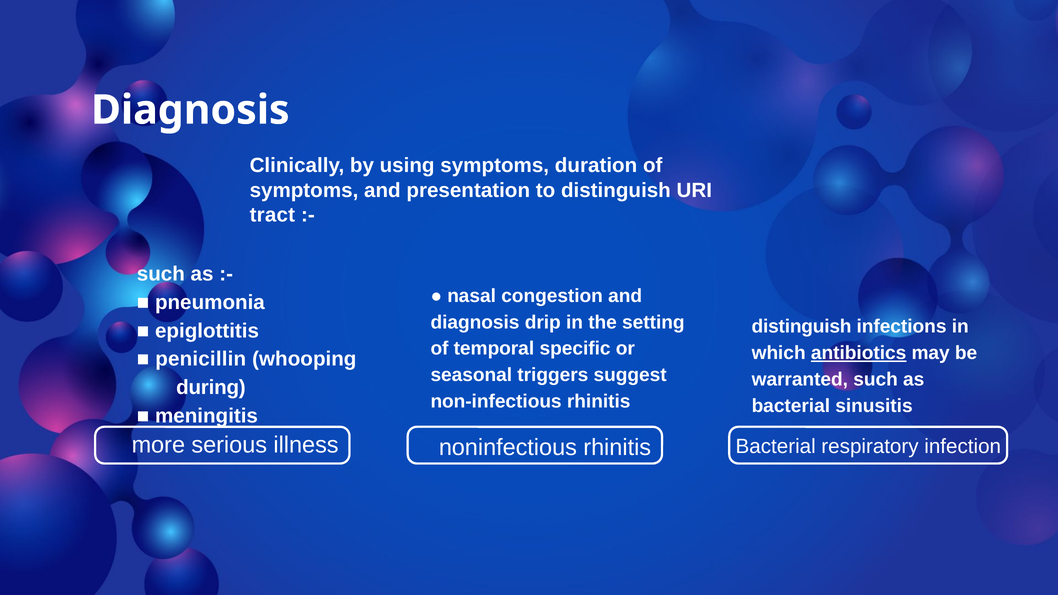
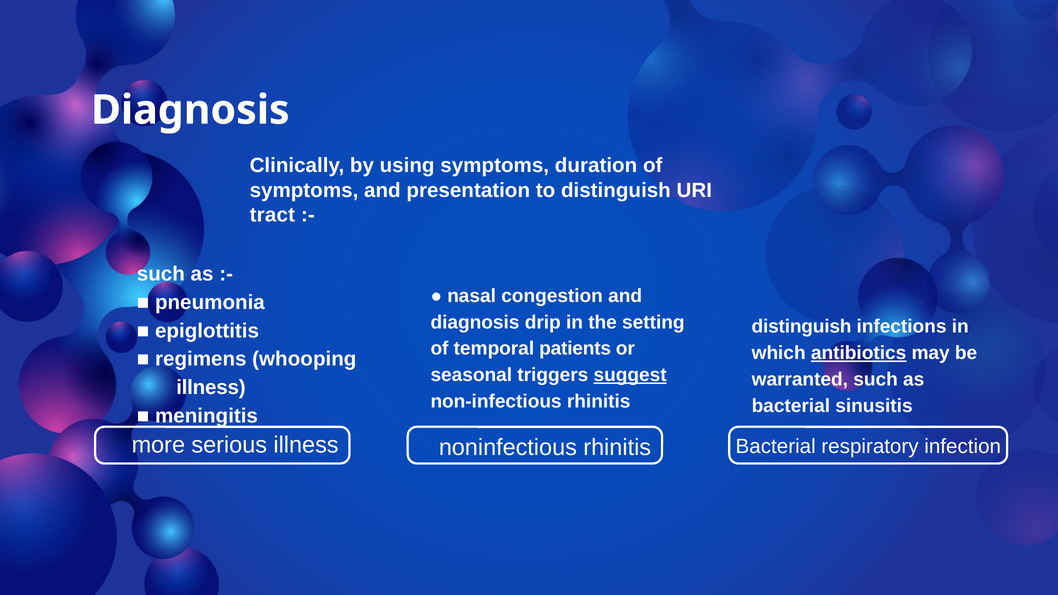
specific: specific -> patients (575, 349)
penicillin: penicillin -> regimens (201, 359)
suggest underline: none -> present (630, 375)
during: during -> illness (211, 388)
